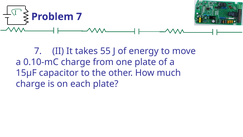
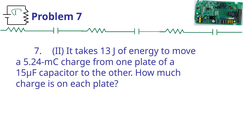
55: 55 -> 13 (105, 51)
0.10-mC: 0.10-mC -> 5.24-mC (41, 62)
